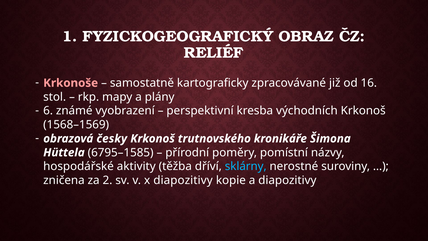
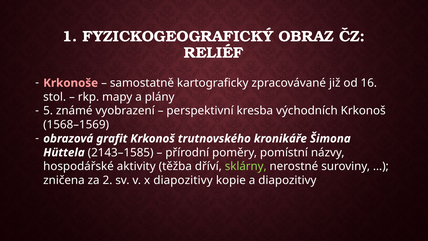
6: 6 -> 5 (48, 111)
česky: česky -> grafit (112, 139)
6795–1585: 6795–1585 -> 2143–1585 (121, 152)
sklárny colour: light blue -> light green (246, 166)
